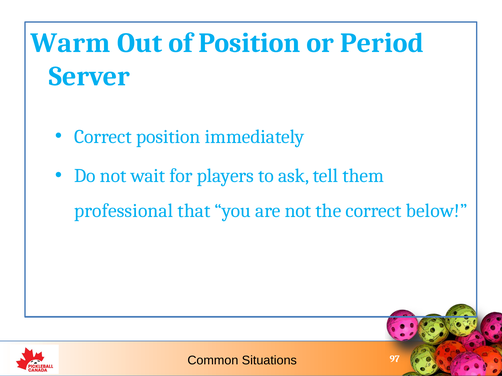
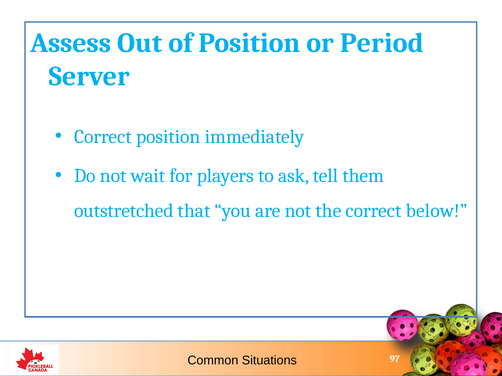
Warm: Warm -> Assess (71, 43)
professional: professional -> outstretched (124, 211)
